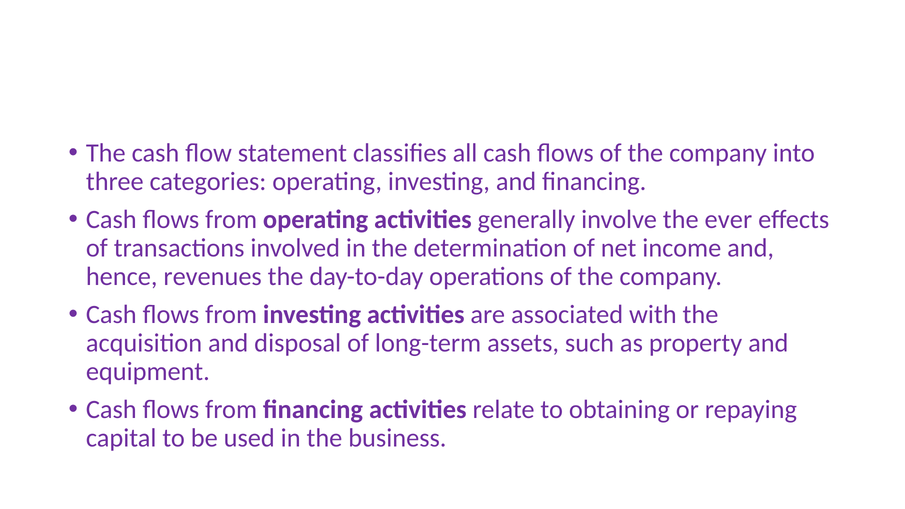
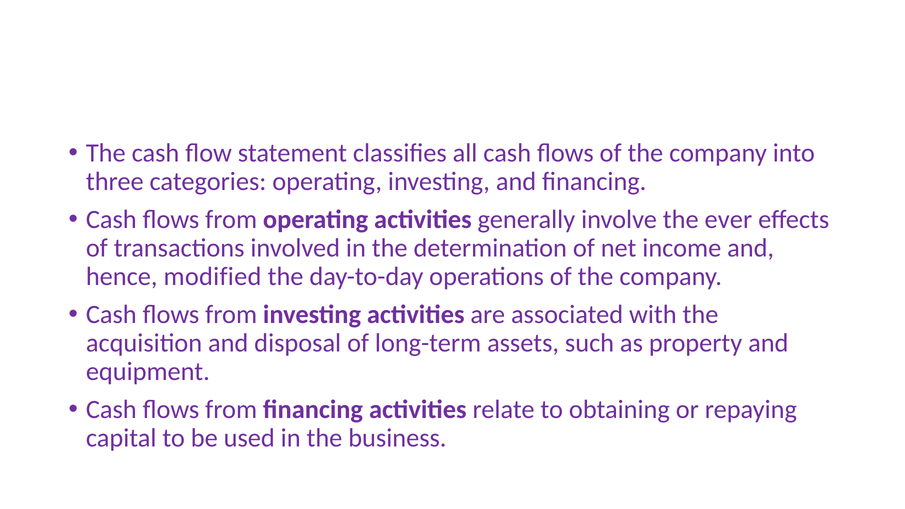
revenues: revenues -> modified (212, 276)
